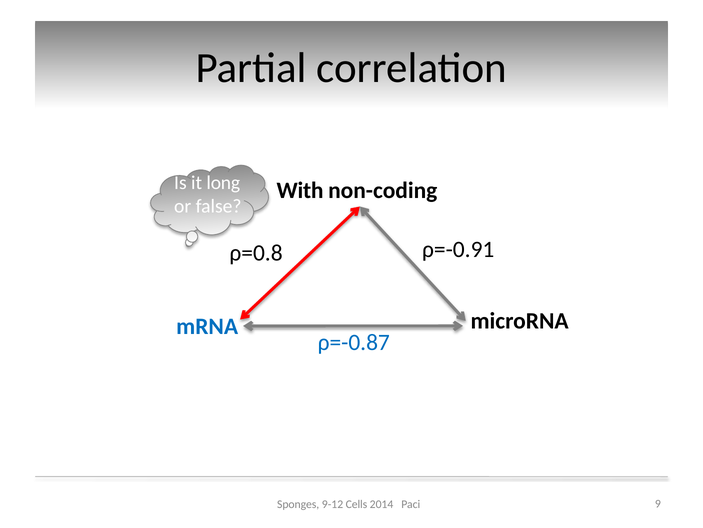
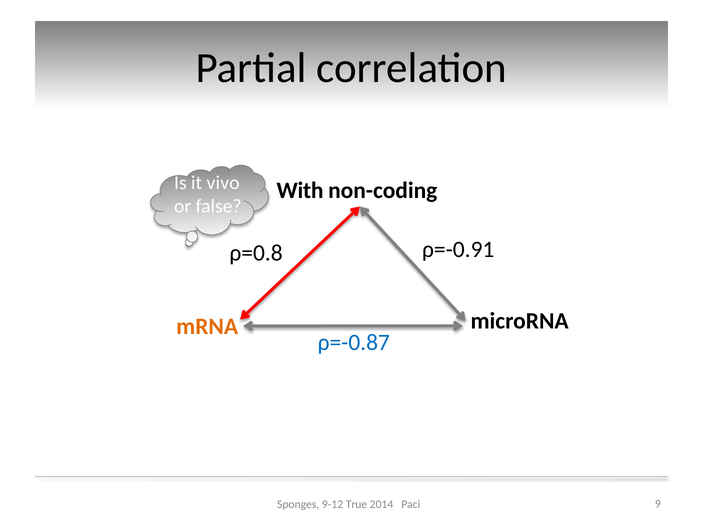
long: long -> vivo (223, 182)
mRNA colour: blue -> orange (207, 326)
Cells: Cells -> True (356, 504)
